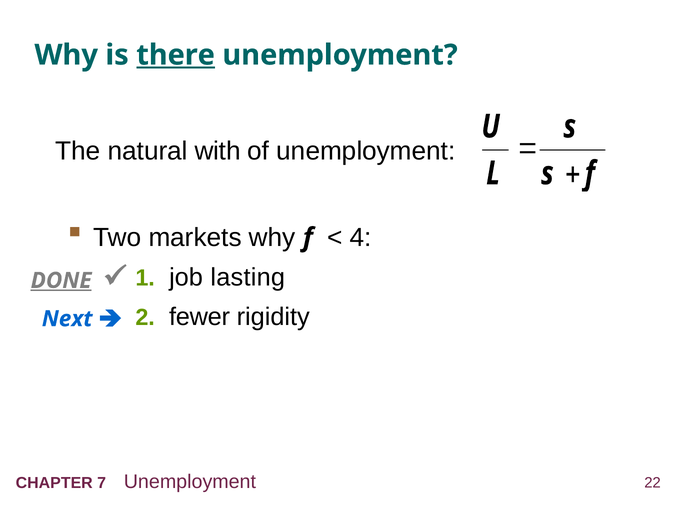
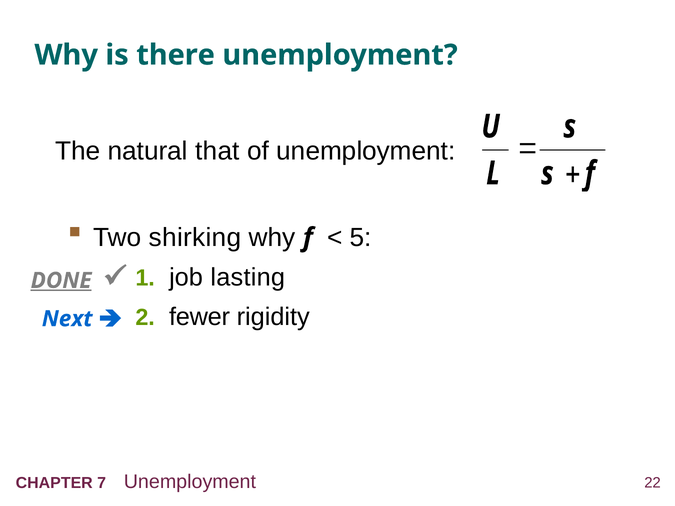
there underline: present -> none (176, 55)
with: with -> that (217, 151)
markets: markets -> shirking (195, 238)
4: 4 -> 5 (361, 238)
